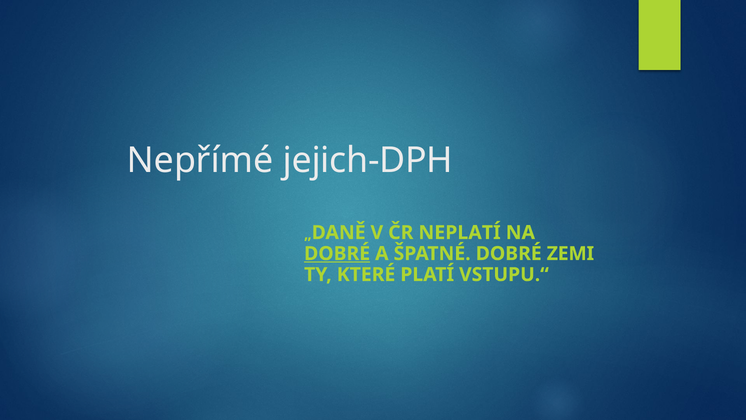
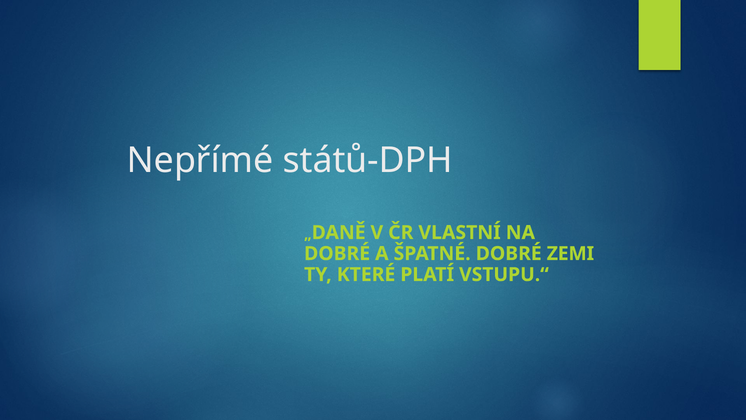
jejich-DPH: jejich-DPH -> států-DPH (368, 160)
NEPLATÍ: NEPLATÍ -> VLASTNÍ (460, 232)
DOBRÉ underline: present -> none (337, 253)
